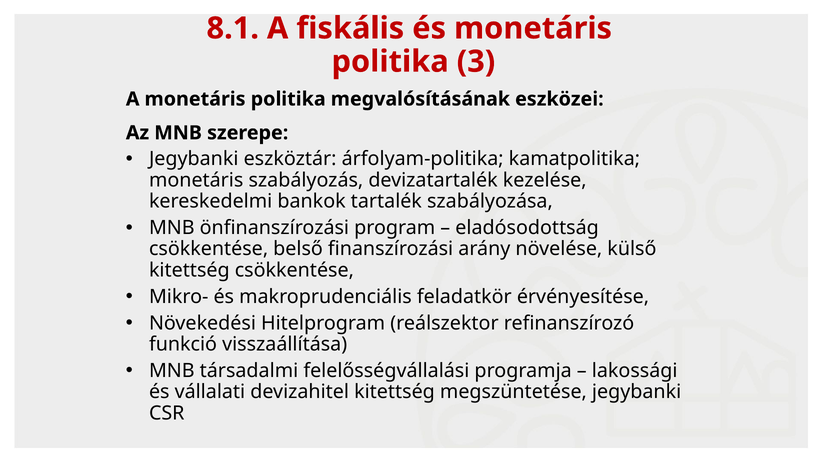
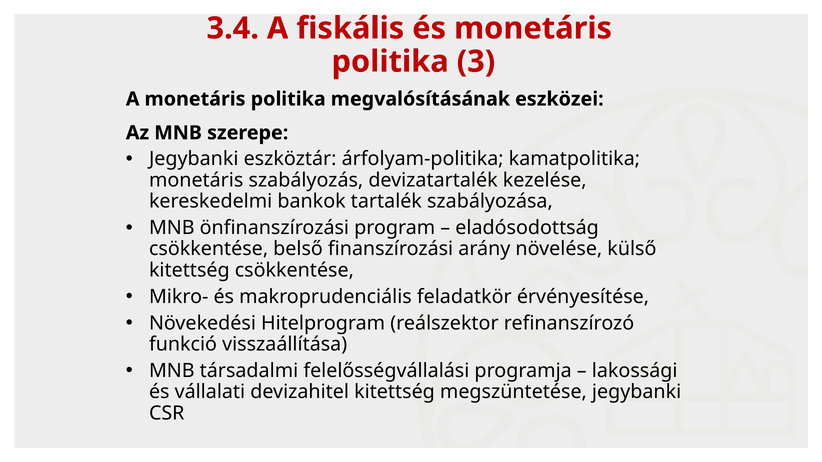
8.1: 8.1 -> 3.4 (233, 28)
